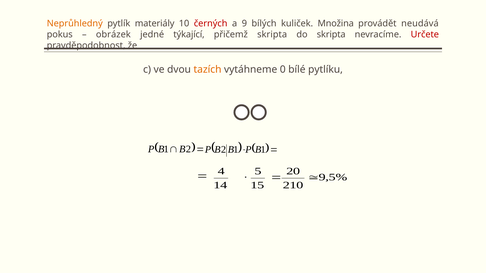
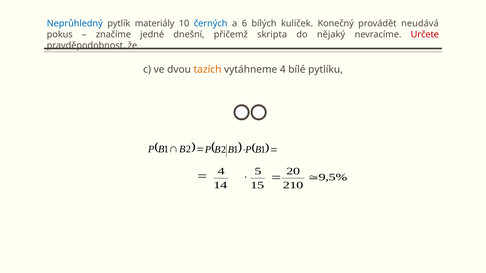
Neprůhledný colour: orange -> blue (75, 24)
černých colour: red -> blue (211, 24)
a 9: 9 -> 6 (244, 24)
Množina: Množina -> Konečný (336, 24)
obrázek: obrázek -> značíme (113, 34)
týkající: týkající -> dnešní (189, 34)
do skripta: skripta -> nějaký (331, 34)
vytáhneme 0: 0 -> 4 (283, 70)
